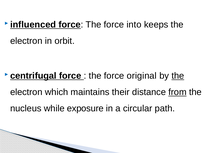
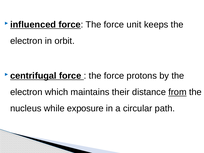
into: into -> unit (134, 25)
original: original -> protons (142, 76)
the underline: present -> none (178, 76)
